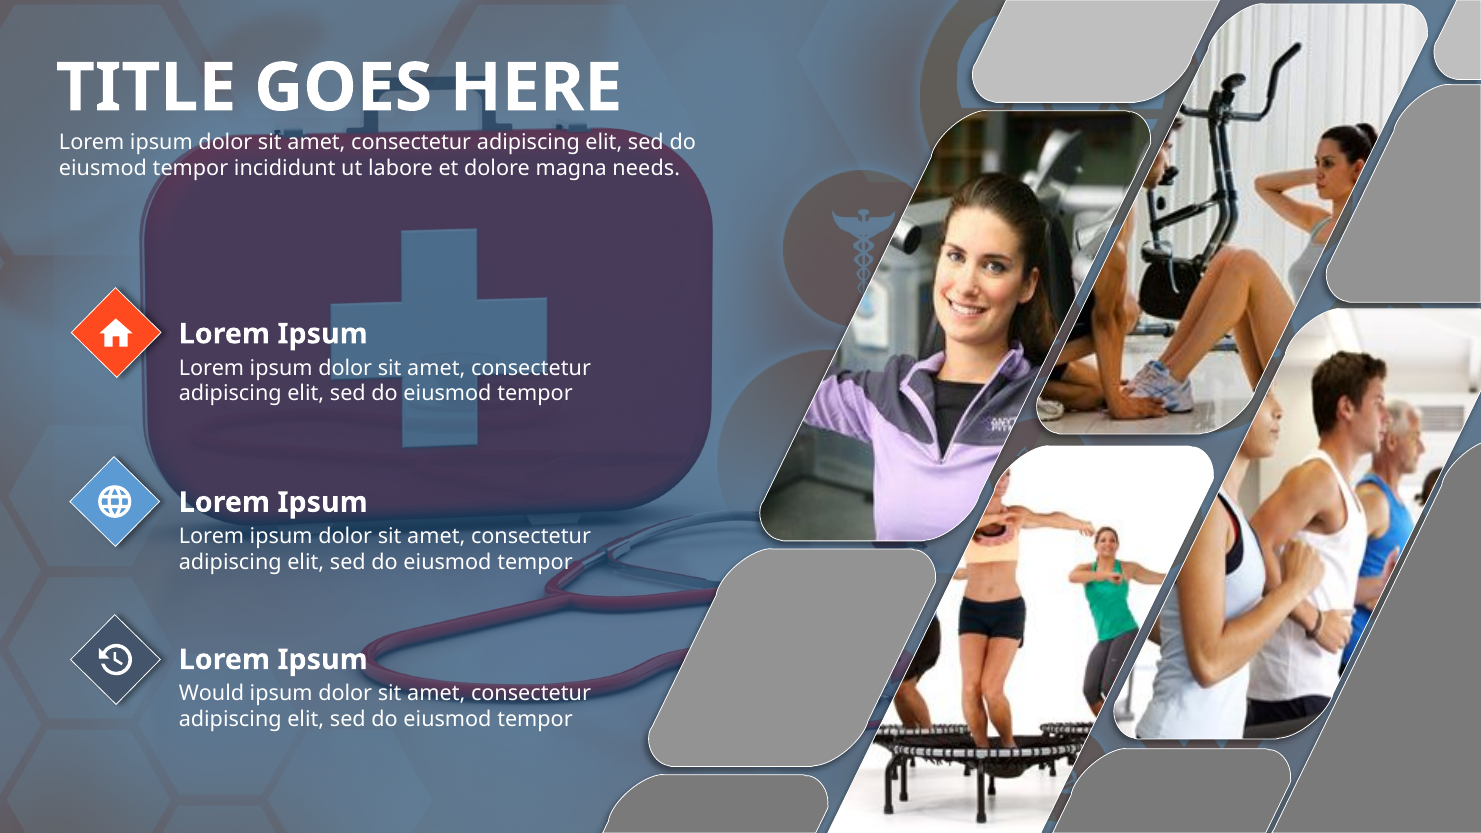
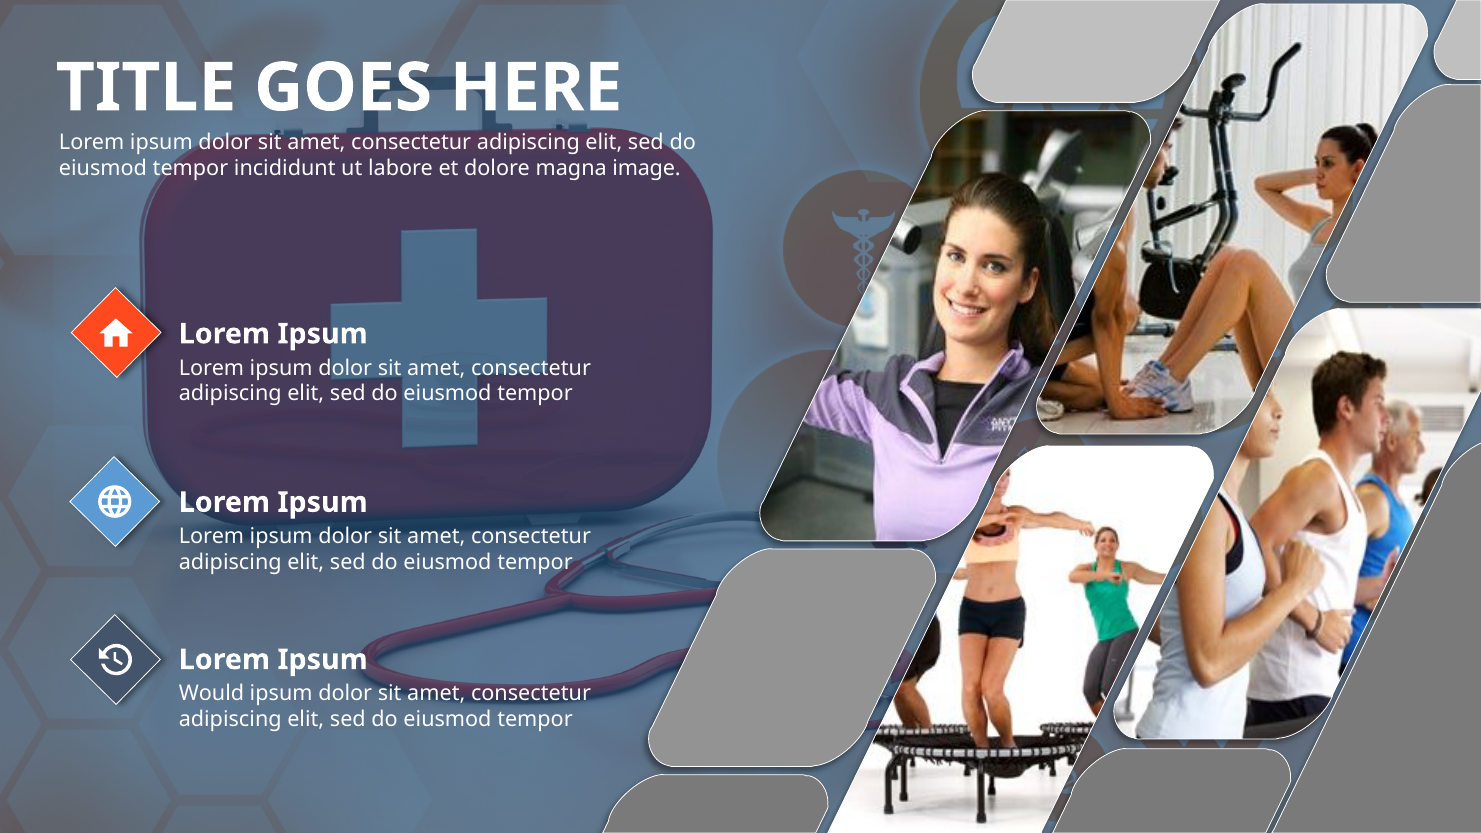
needs: needs -> image (646, 169)
